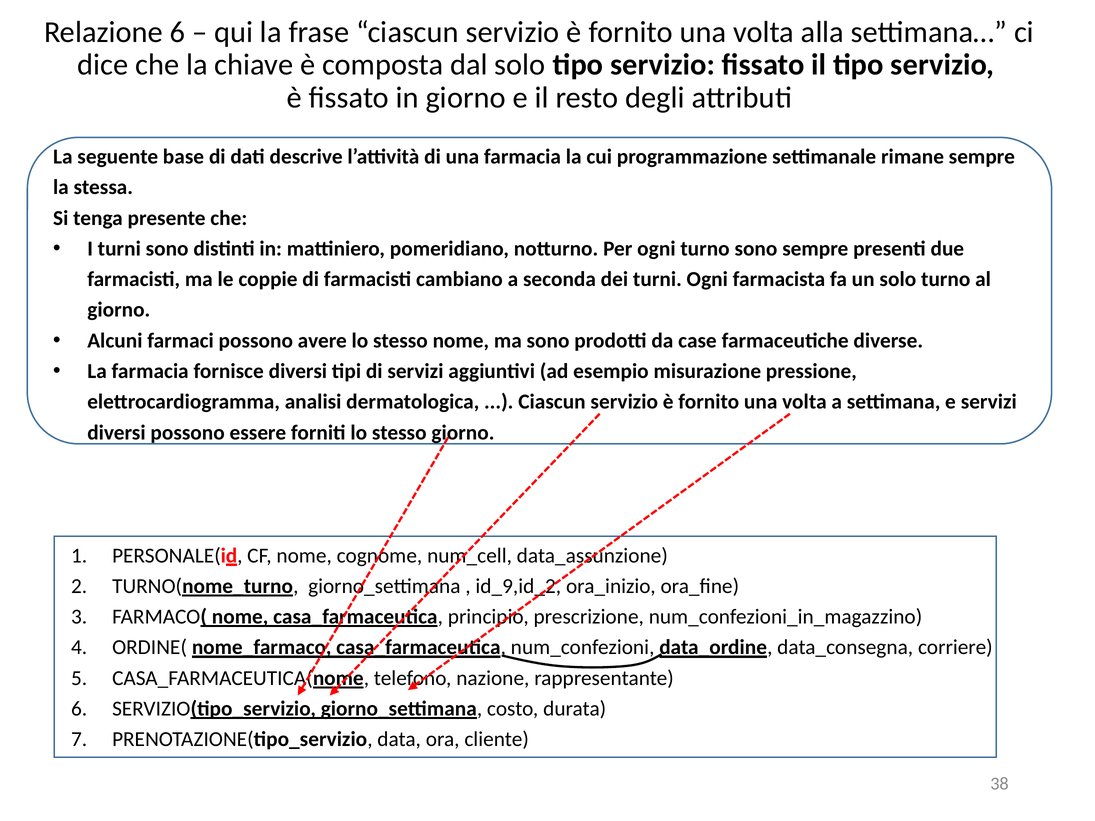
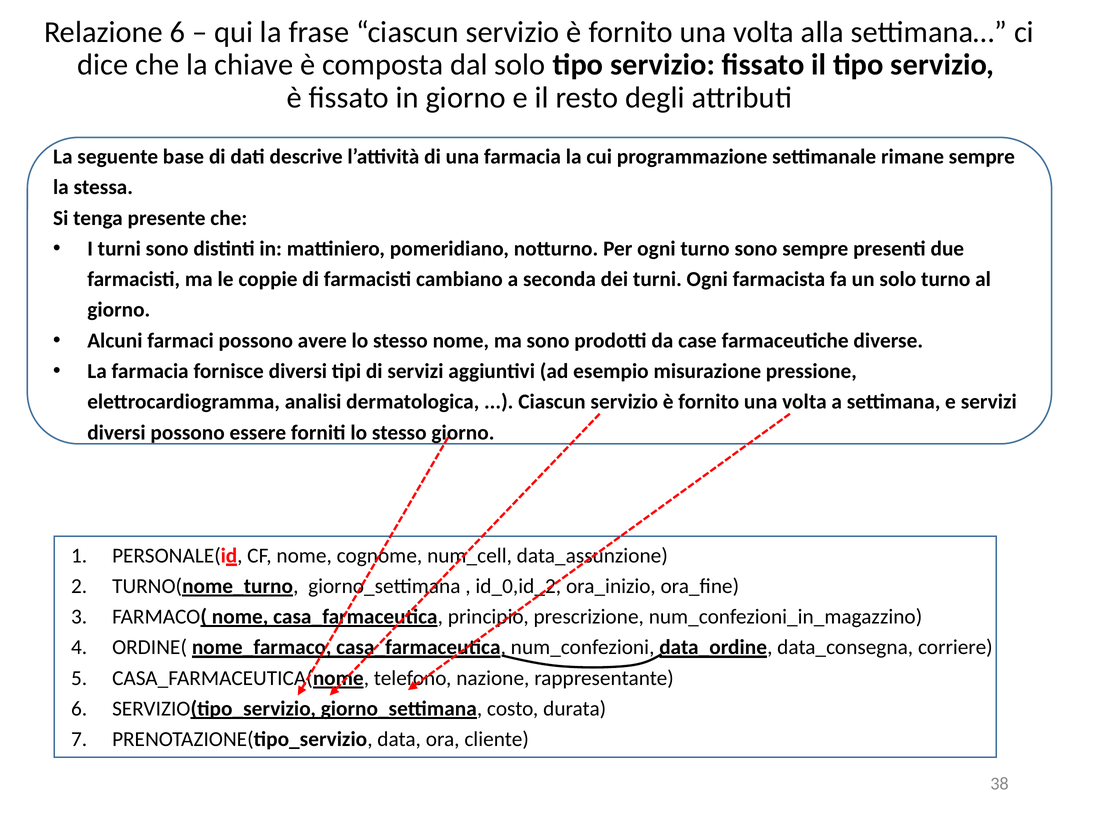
id_9,id_2: id_9,id_2 -> id_0,id_2 (518, 586)
